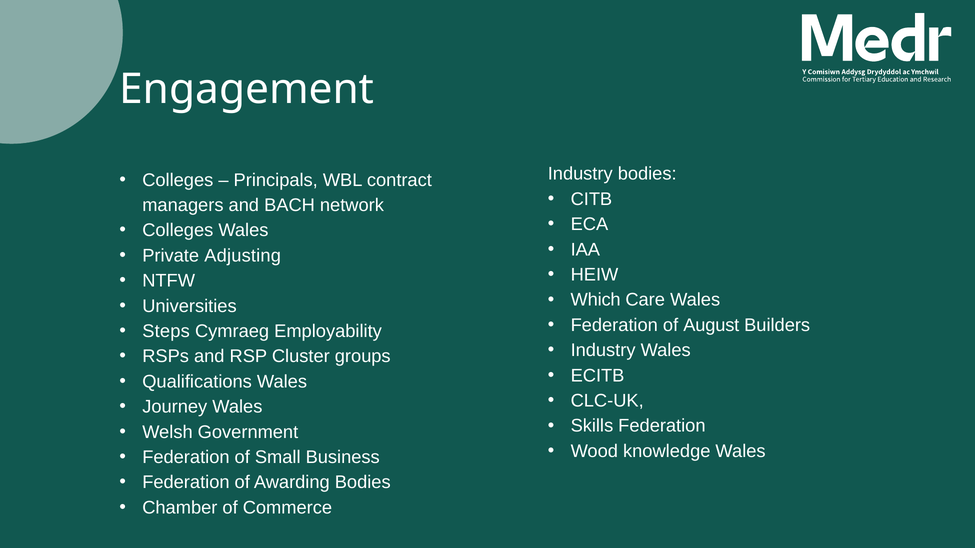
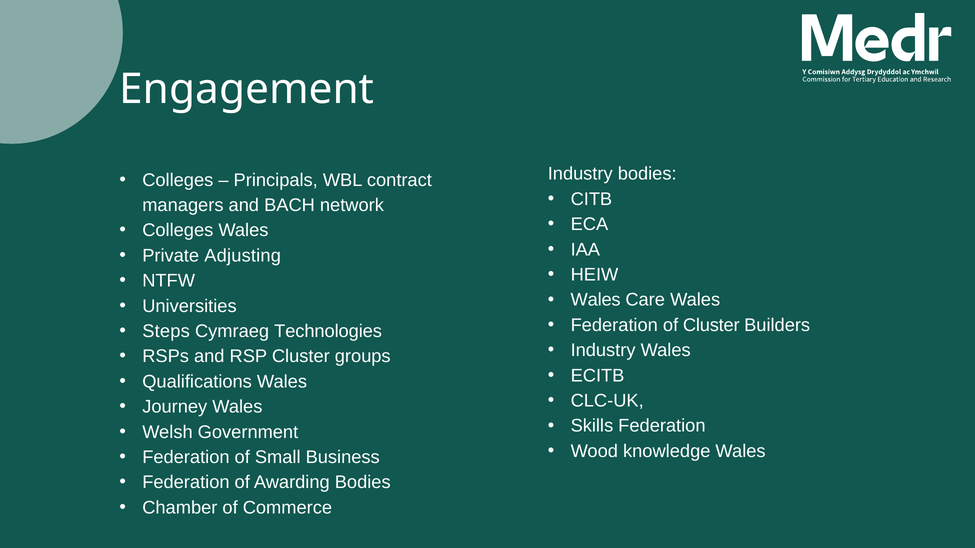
Which: Which -> Wales (596, 300)
of August: August -> Cluster (711, 325)
Employability: Employability -> Technologies (328, 331)
